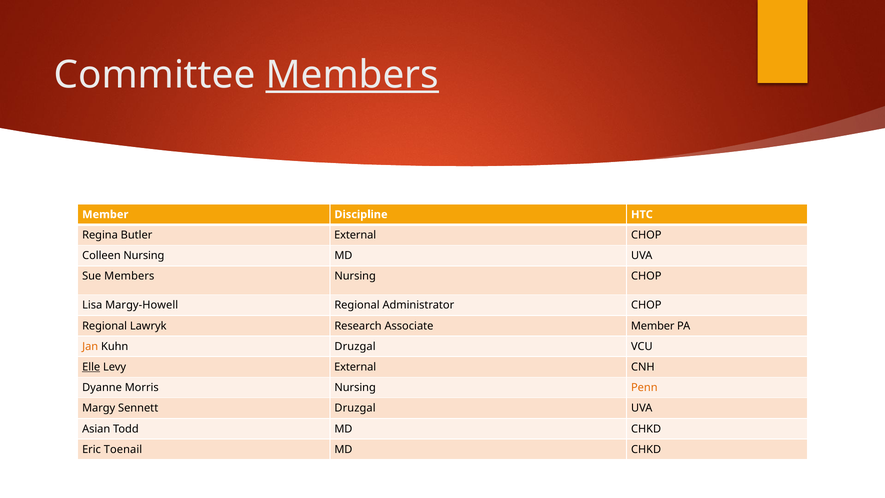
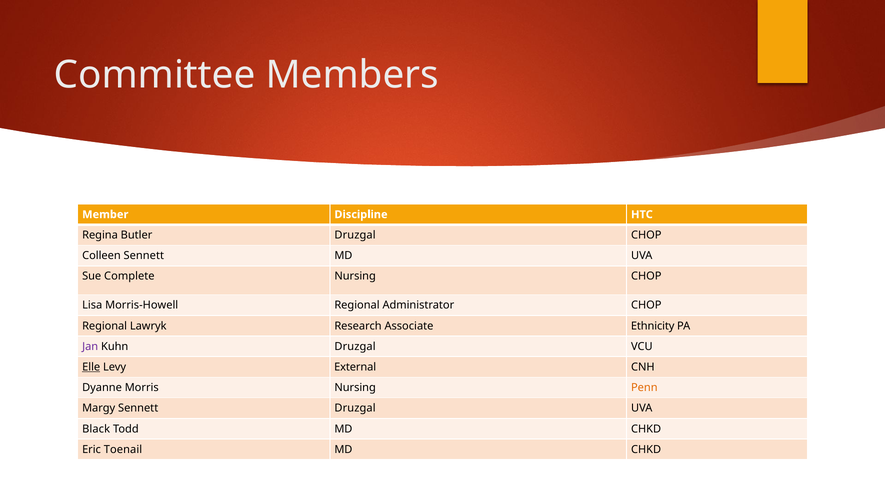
Members underline: present -> none (352, 75)
Butler External: External -> Druzgal (355, 235)
Colleen Nursing: Nursing -> Sennett (144, 256)
Sue Members: Members -> Complete (129, 276)
Margy-Howell: Margy-Howell -> Morris-Howell (142, 305)
Associate Member: Member -> Ethnicity (653, 326)
Jan colour: orange -> purple (90, 346)
Asian: Asian -> Black (96, 429)
